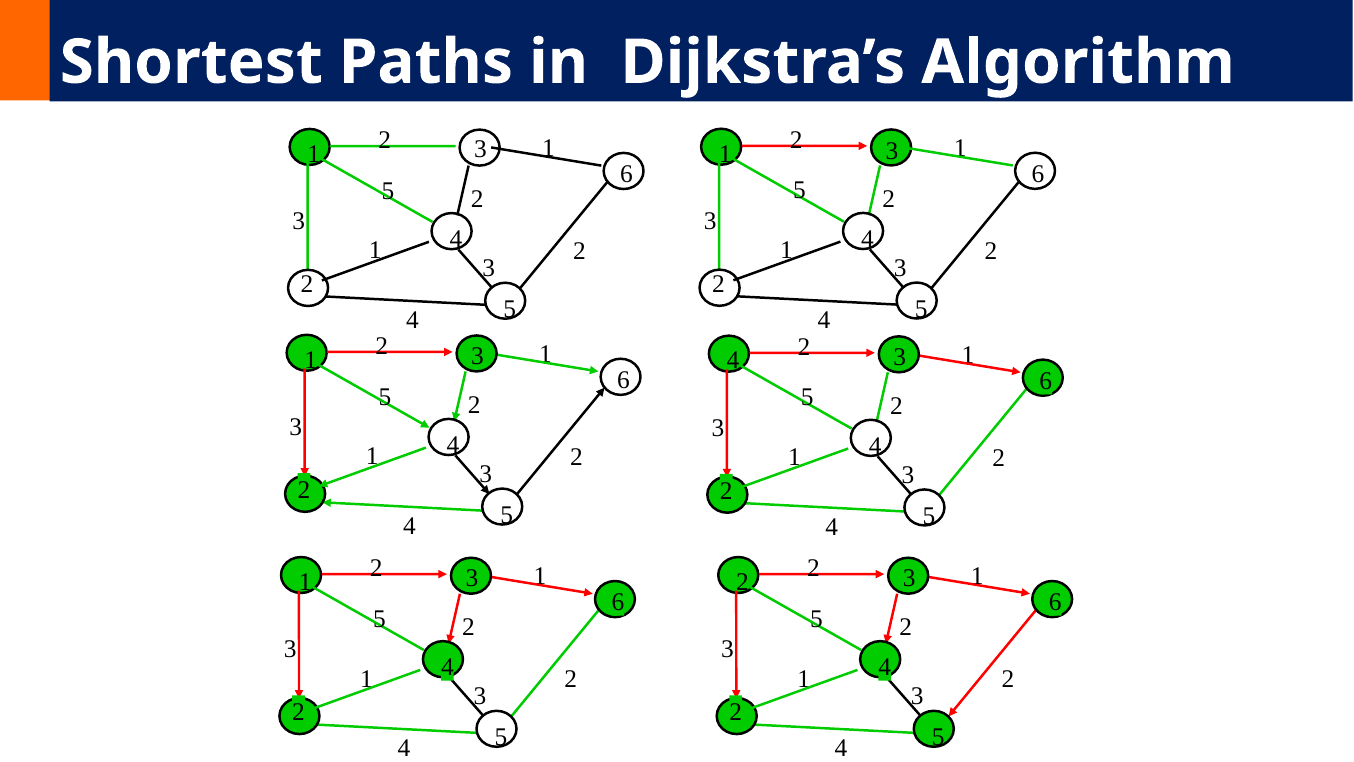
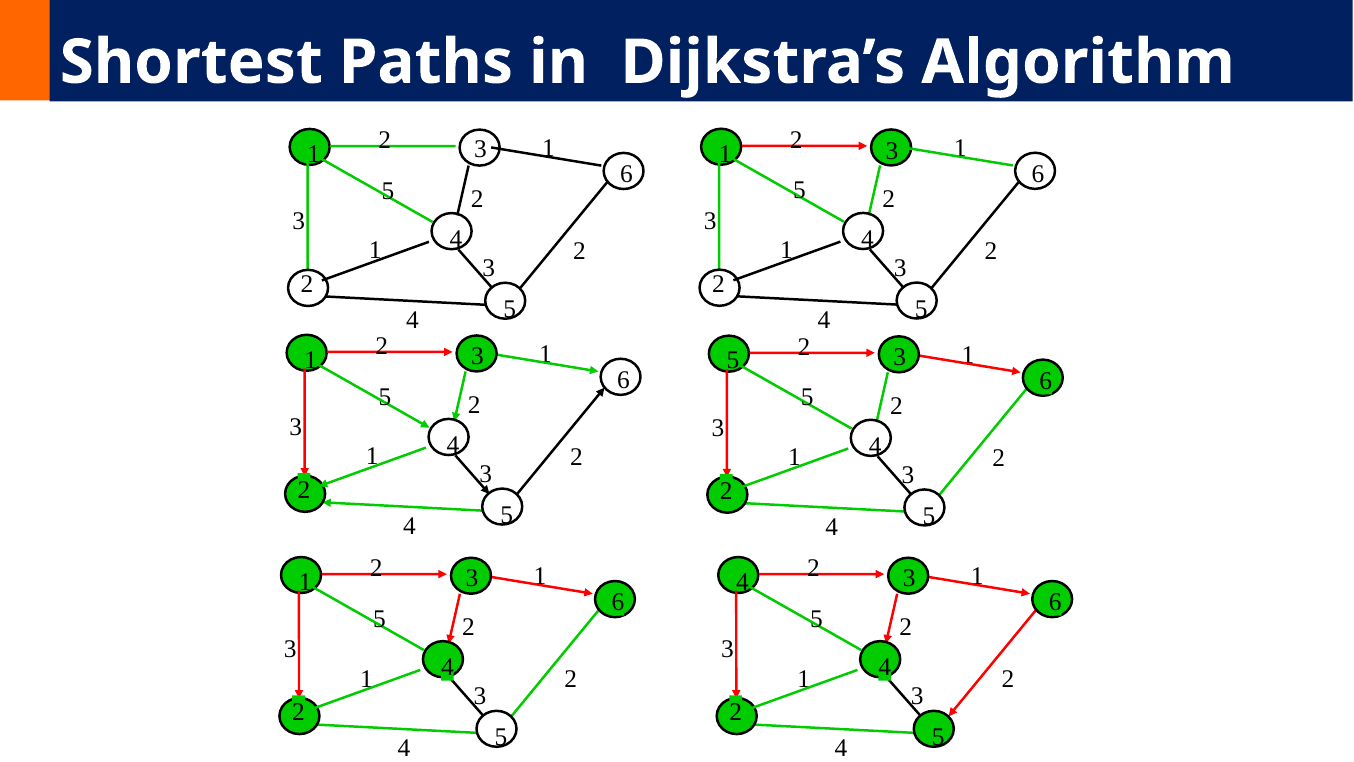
4: 4 -> 5 (733, 360)
2: 2 -> 4 (742, 582)
